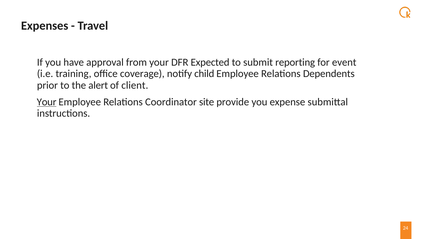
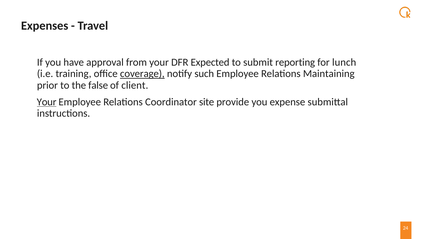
event: event -> lunch (344, 62)
coverage underline: none -> present (142, 74)
child: child -> such (204, 74)
Dependents: Dependents -> Maintaining (329, 74)
alert: alert -> false (98, 85)
